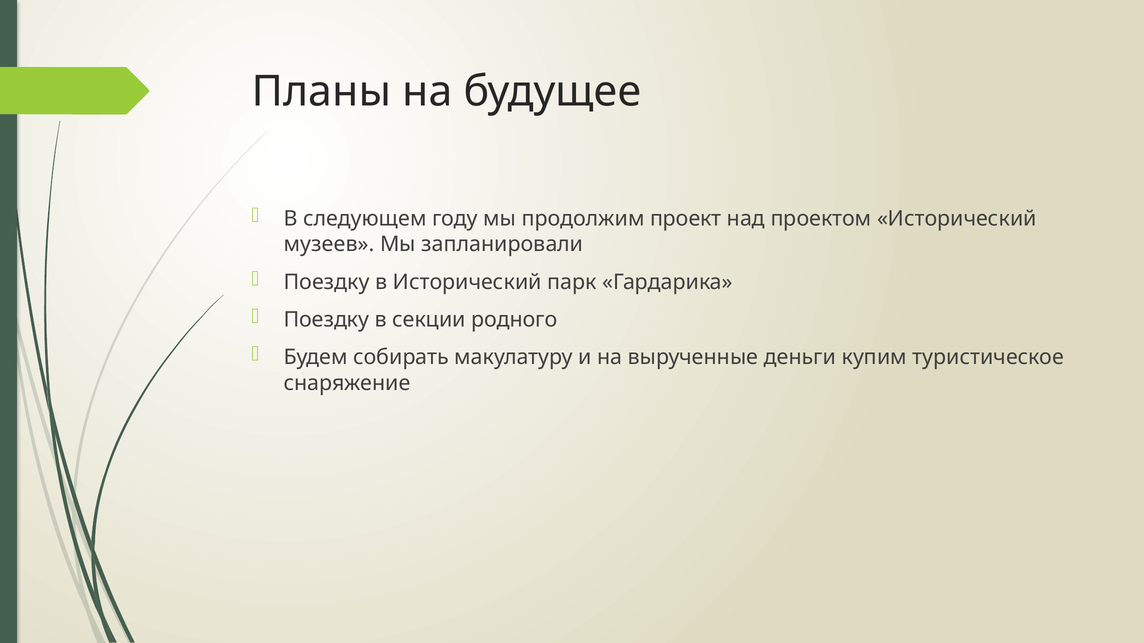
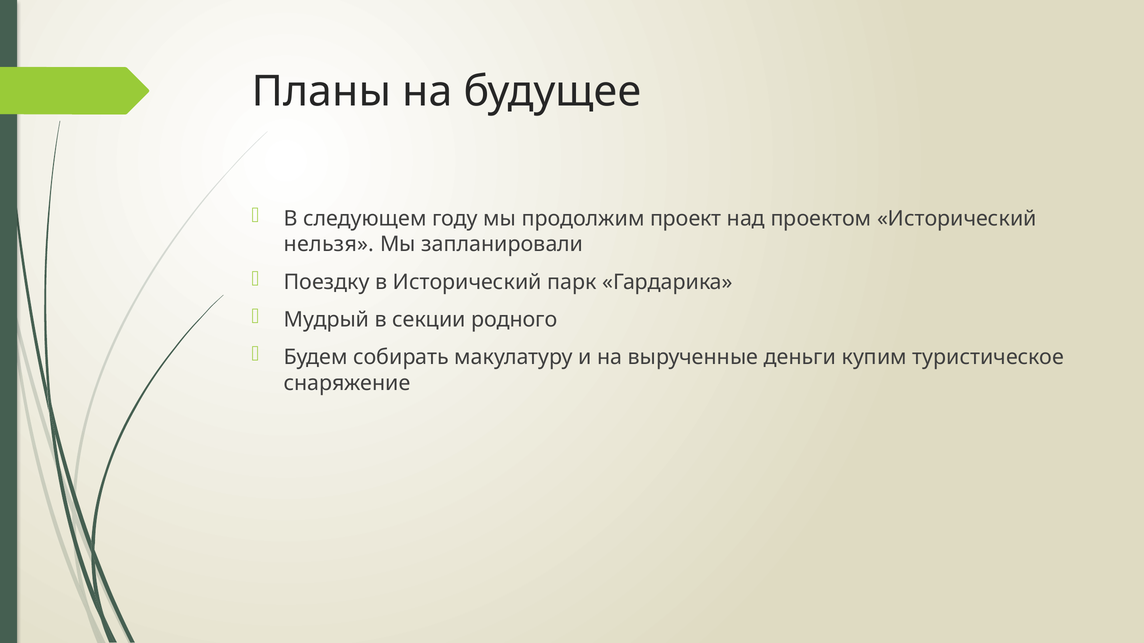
музеев: музеев -> нельзя (329, 245)
Поездку: Поездку -> Мудрый (326, 320)
